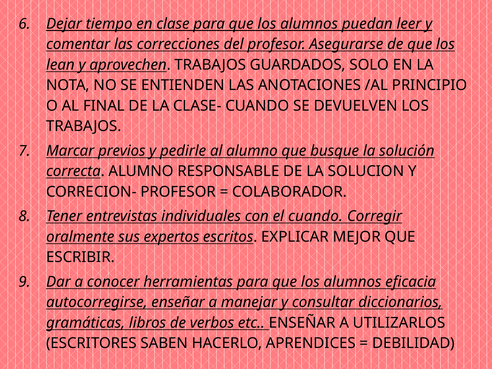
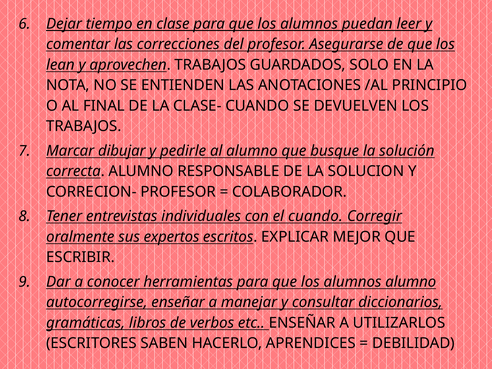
previos: previos -> dibujar (122, 151)
alumnos eficacia: eficacia -> alumno (411, 282)
